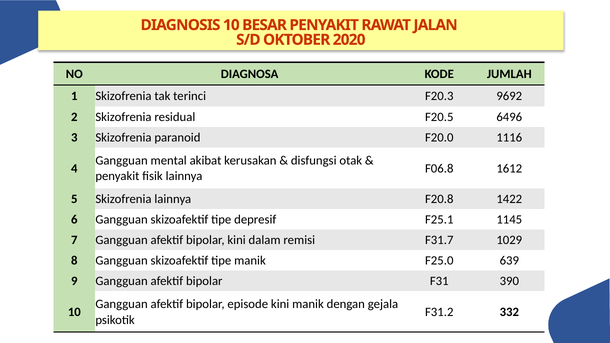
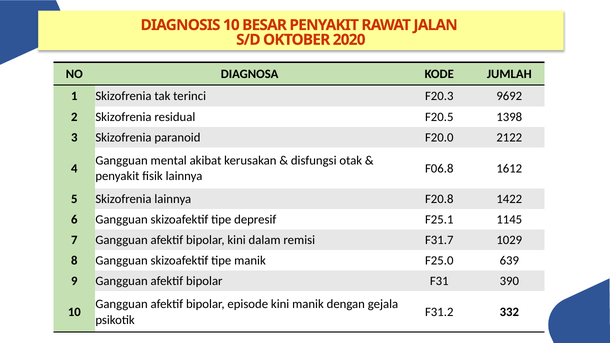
6496: 6496 -> 1398 (509, 117)
1116: 1116 -> 2122 (509, 138)
